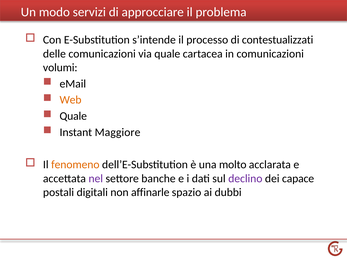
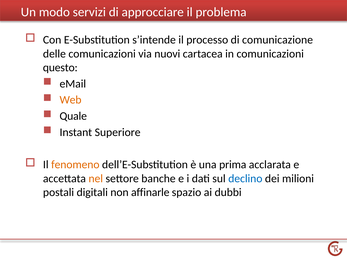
contestualizzati: contestualizzati -> comunicazione (278, 40)
via quale: quale -> nuovi (167, 54)
volumi: volumi -> questo (60, 68)
Maggiore: Maggiore -> Superiore (118, 132)
molto: molto -> prima (233, 165)
nel colour: purple -> orange (96, 179)
declino colour: purple -> blue (245, 179)
capace: capace -> milioni (298, 179)
